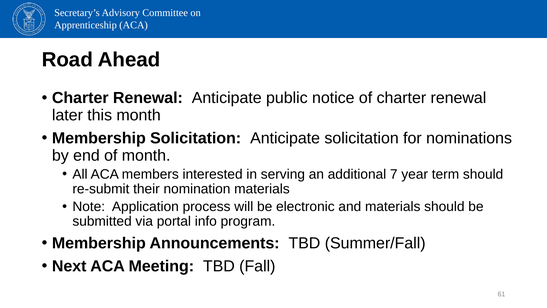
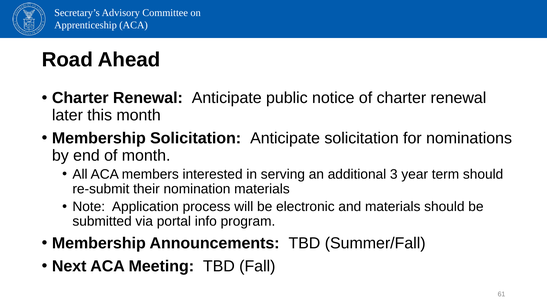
7: 7 -> 3 (394, 174)
